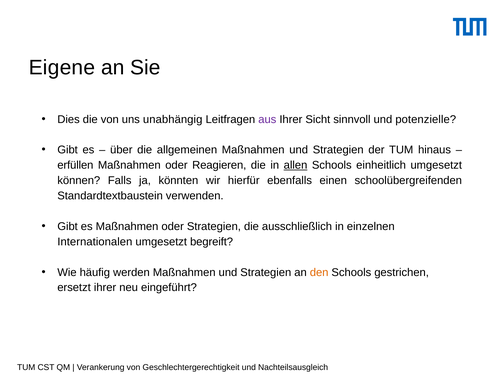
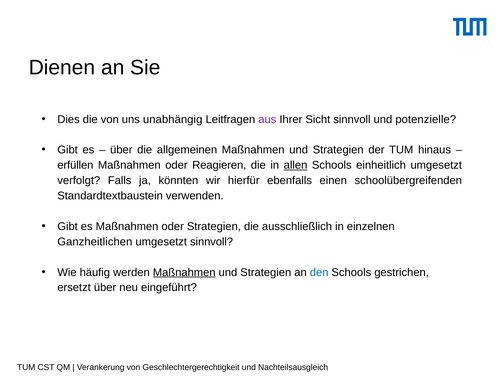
Eigene: Eigene -> Dienen (62, 68)
können: können -> verfolgt (79, 181)
Internationalen: Internationalen -> Ganzheitlichen (95, 242)
umgesetzt begreift: begreift -> sinnvoll (212, 242)
Maßnahmen underline: none -> present (184, 272)
den colour: orange -> blue (319, 272)
ersetzt ihrer: ihrer -> über (105, 288)
